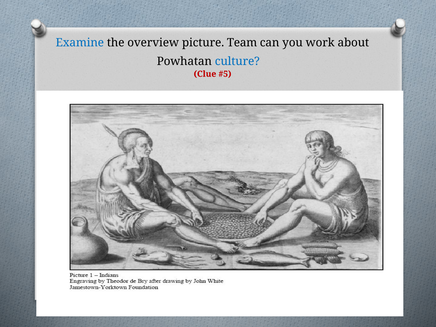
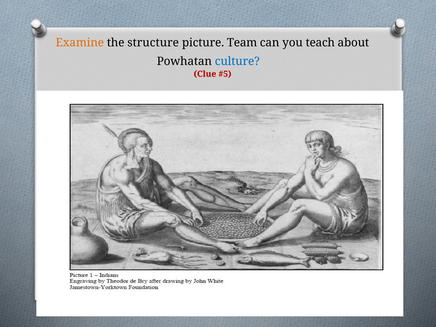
Examine colour: blue -> orange (80, 43)
overview: overview -> structure (153, 43)
work: work -> teach (320, 43)
